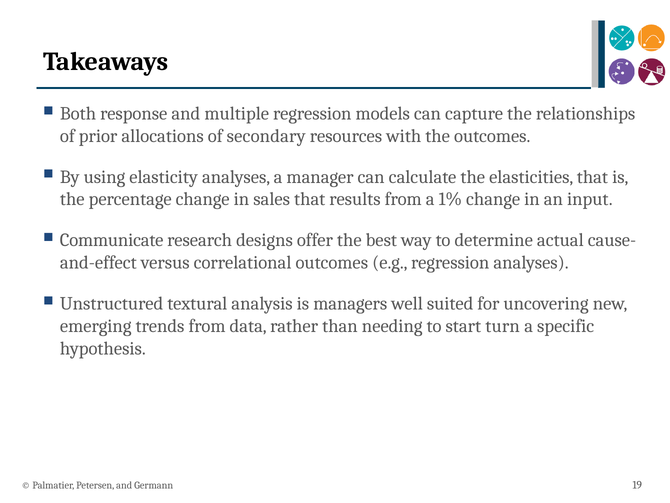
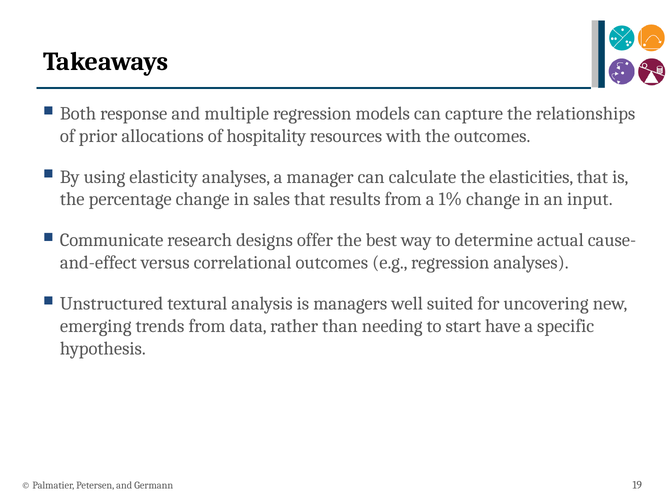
secondary: secondary -> hospitality (266, 136)
turn: turn -> have (503, 326)
